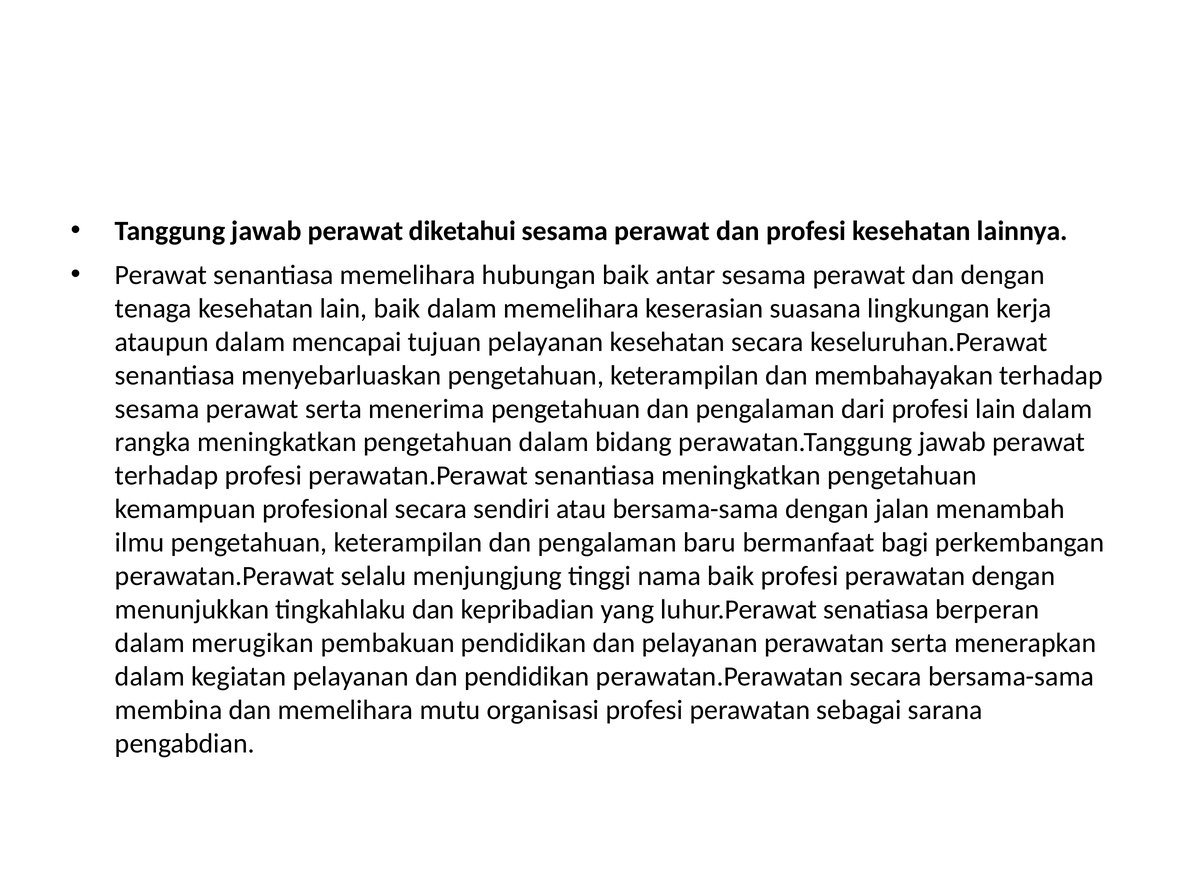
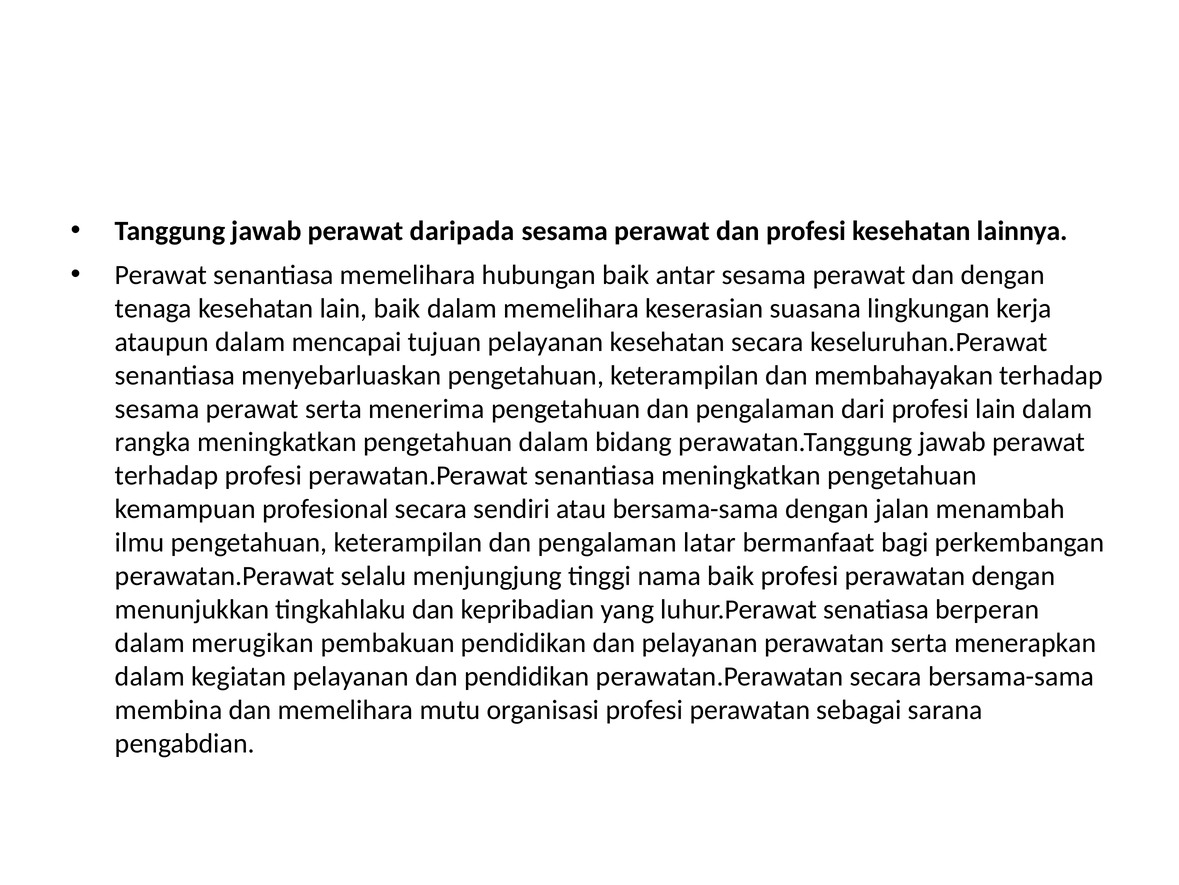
diketahui: diketahui -> daripada (462, 231)
baru: baru -> latar (710, 542)
